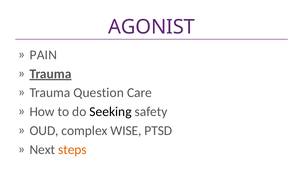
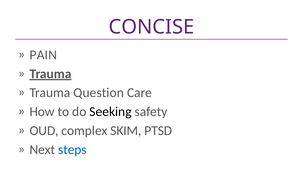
AGONIST: AGONIST -> CONCISE (151, 27)
WISE: WISE -> SKIM (126, 130)
steps colour: orange -> blue (72, 149)
